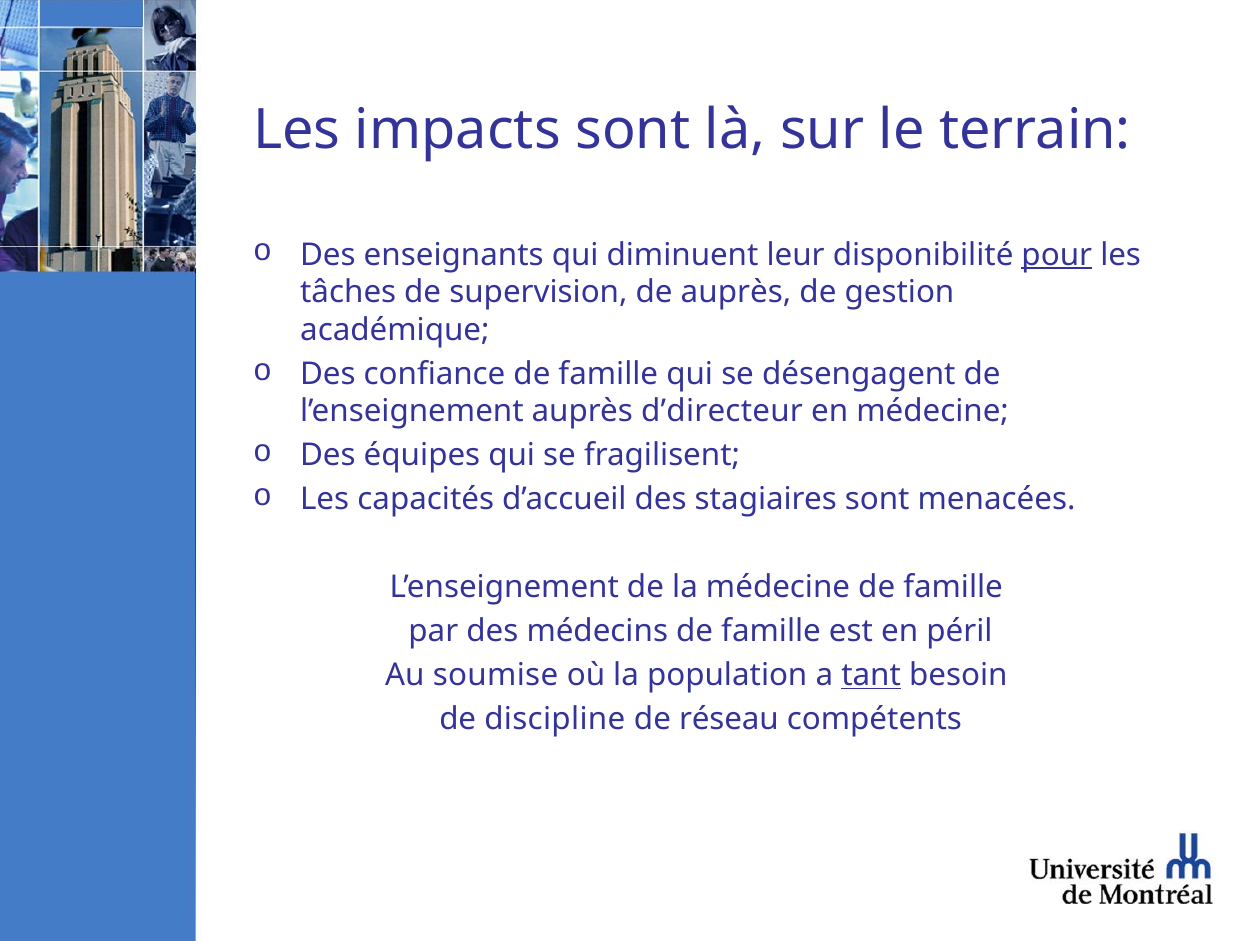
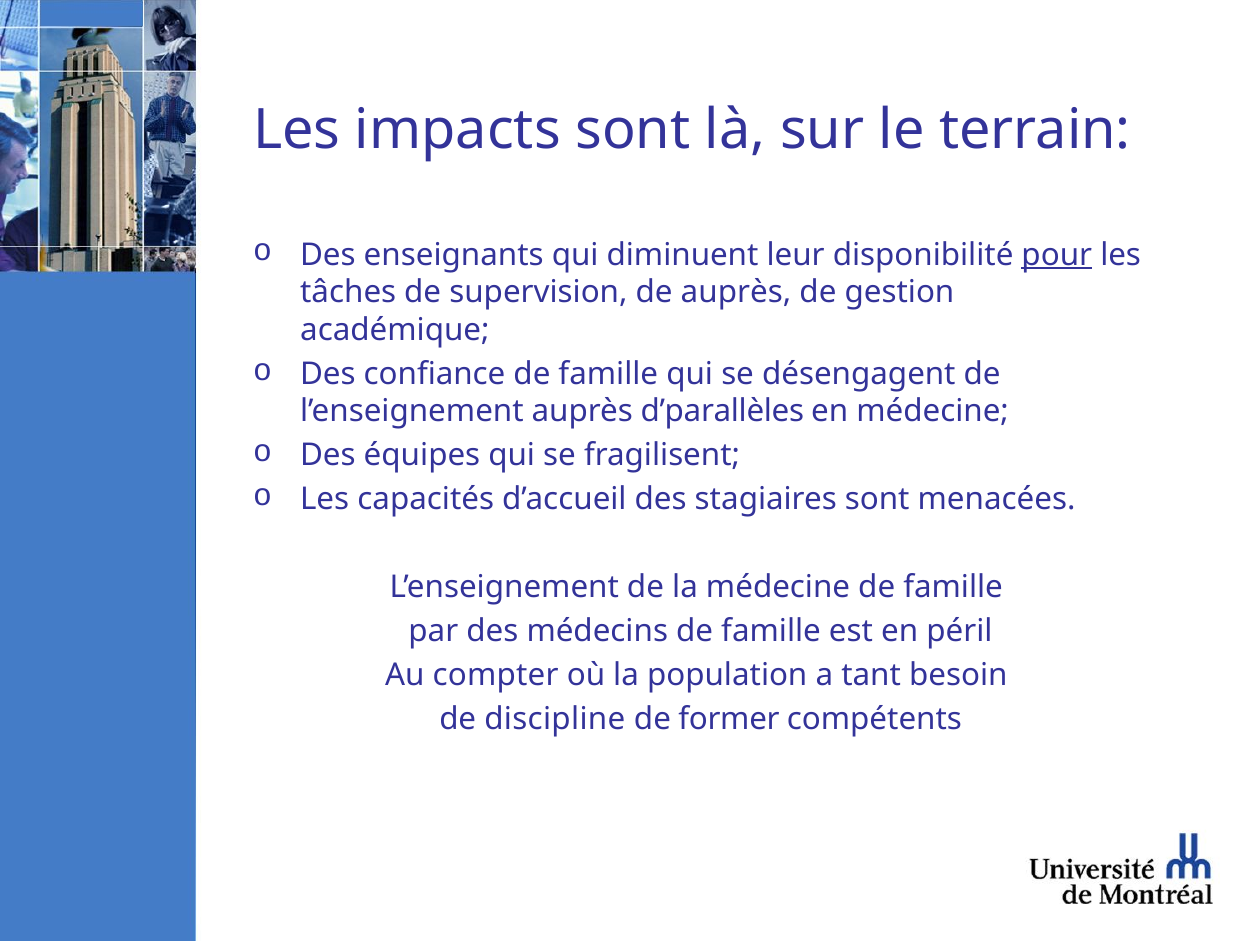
d’directeur: d’directeur -> d’parallèles (722, 412)
soumise: soumise -> compter (496, 675)
tant underline: present -> none (871, 675)
réseau: réseau -> former (729, 719)
